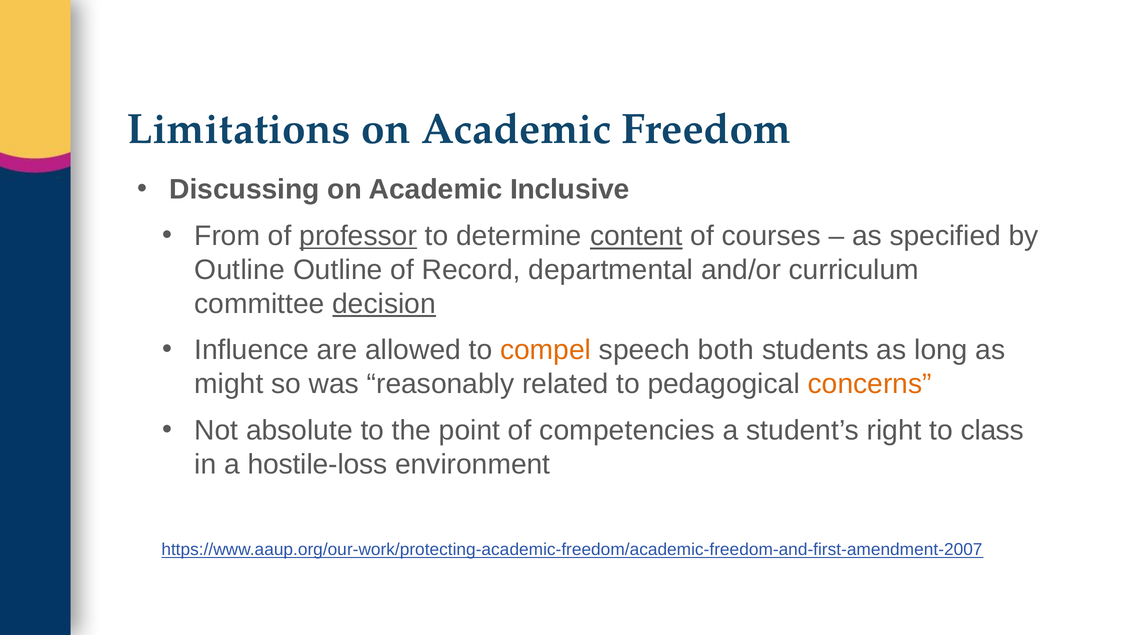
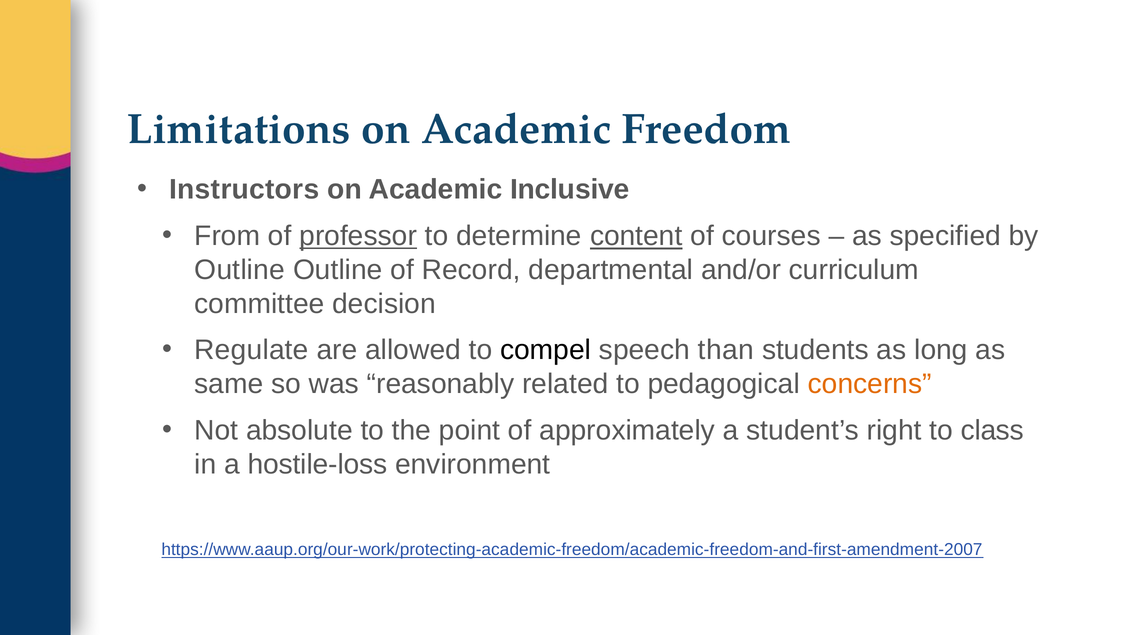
Discussing: Discussing -> Instructors (244, 190)
decision underline: present -> none (384, 304)
Influence: Influence -> Regulate (252, 351)
compel colour: orange -> black (546, 351)
both: both -> than (726, 351)
might: might -> same (229, 384)
competencies: competencies -> approximately (627, 431)
